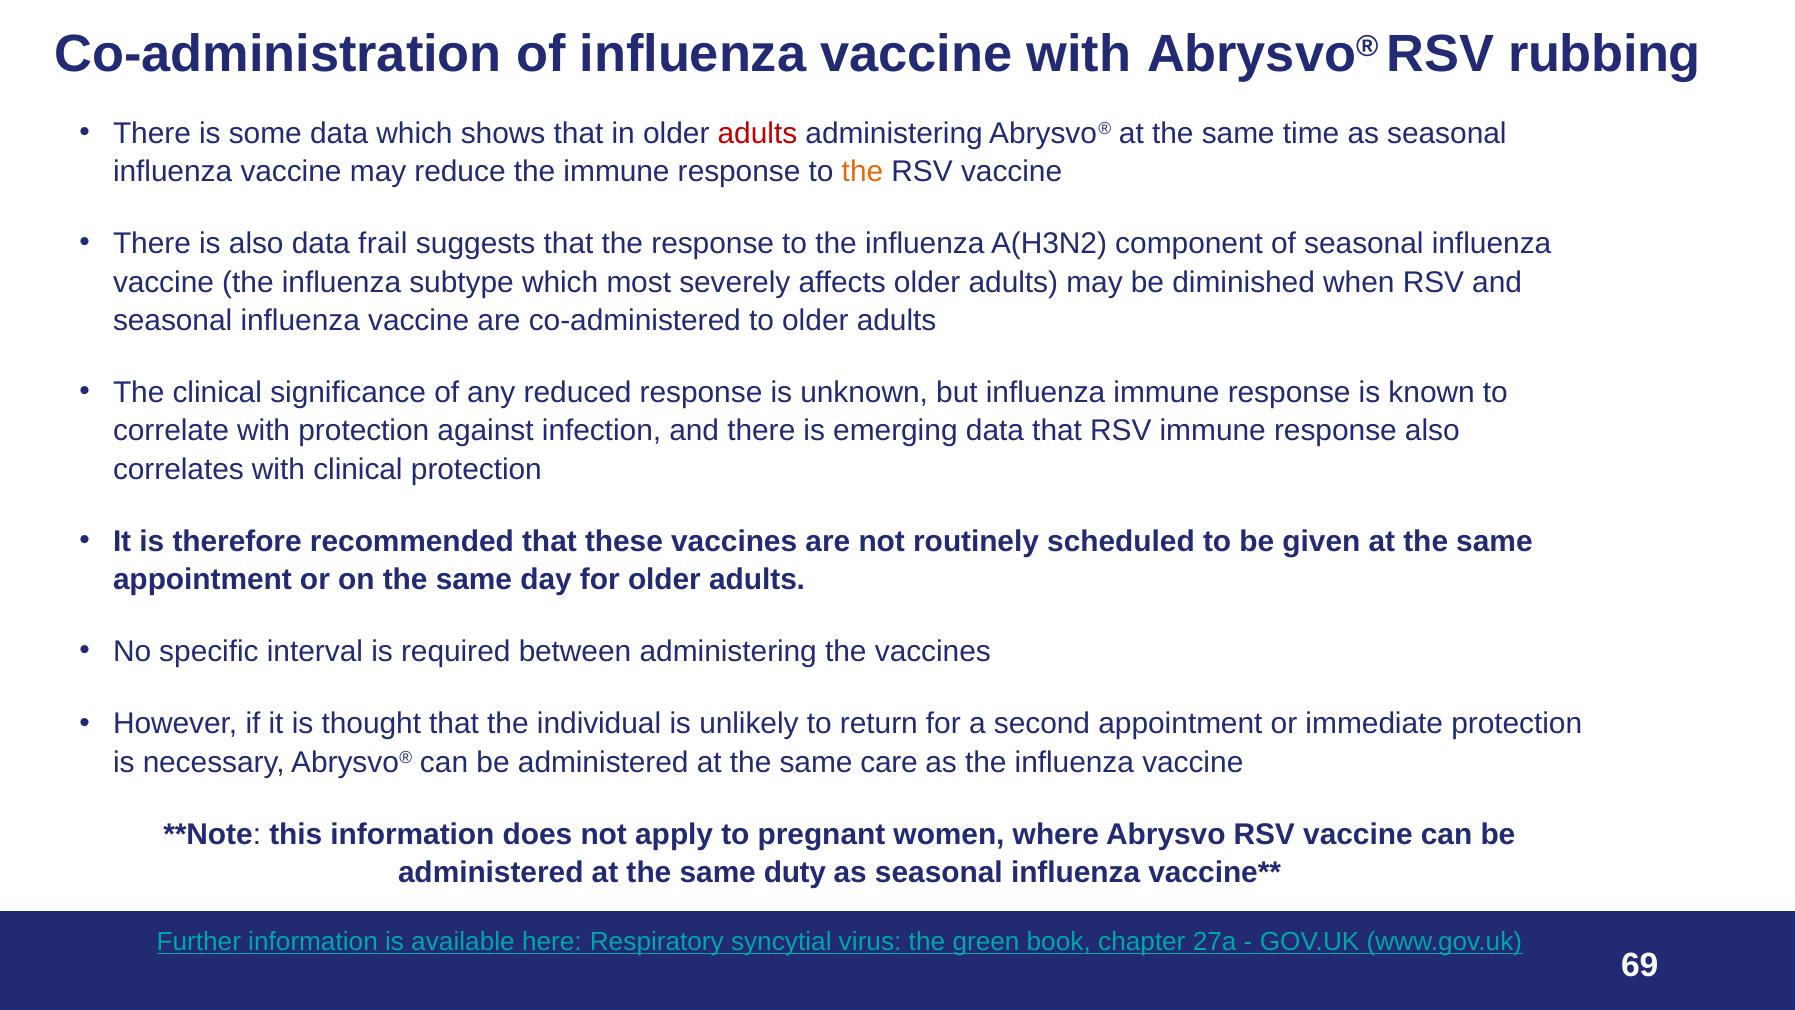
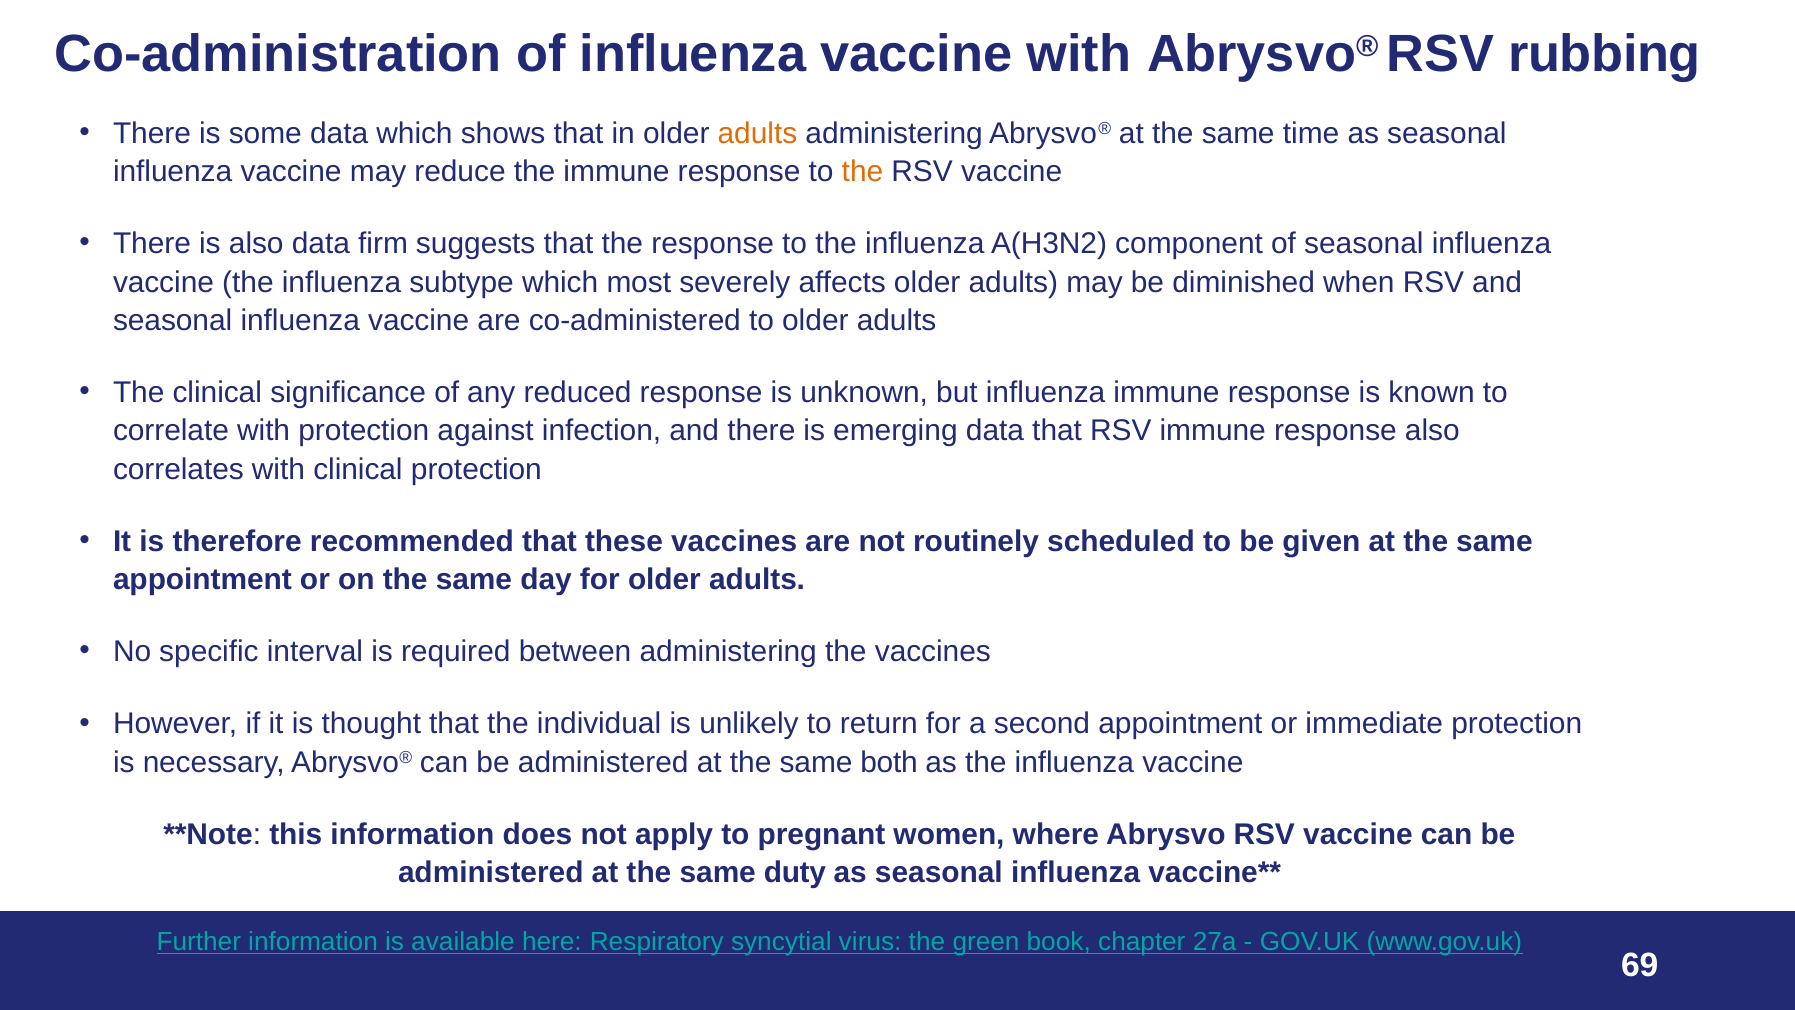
adults colour: red -> orange (757, 133)
frail: frail -> firm (383, 244)
care: care -> both (889, 762)
